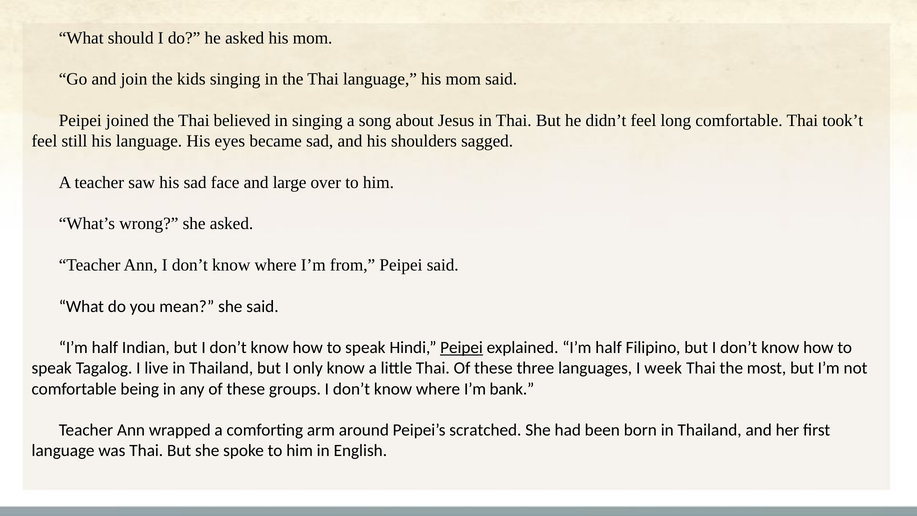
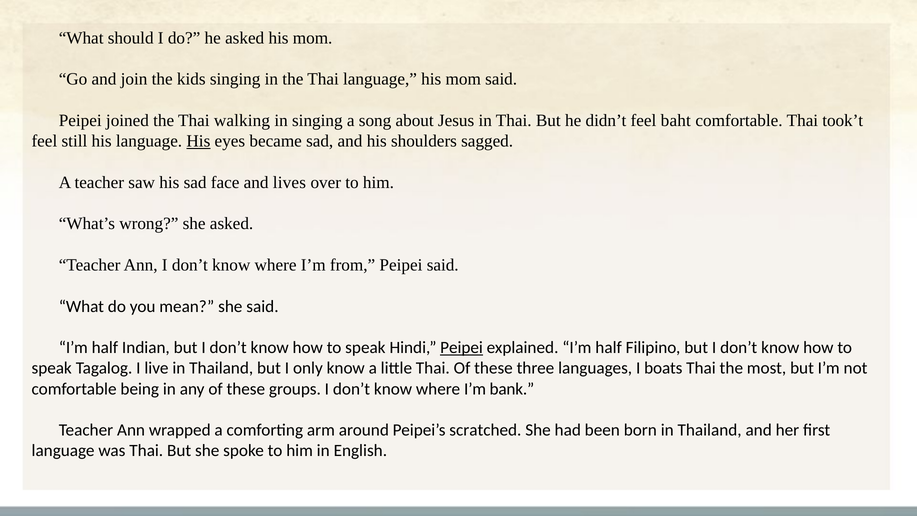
believed: believed -> walking (242, 121)
long: long -> baht (676, 121)
His underline: none -> present (198, 141)
large: large -> lives (289, 182)
week: week -> boats (663, 368)
